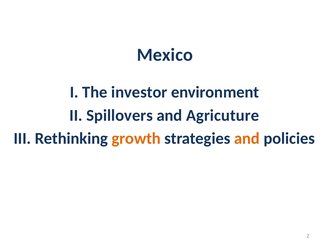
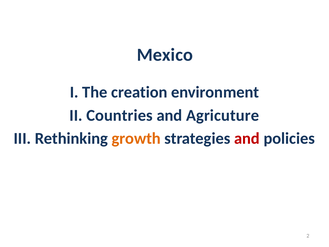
investor: investor -> creation (139, 92)
Spillovers: Spillovers -> Countries (120, 115)
and colour: orange -> red (247, 138)
